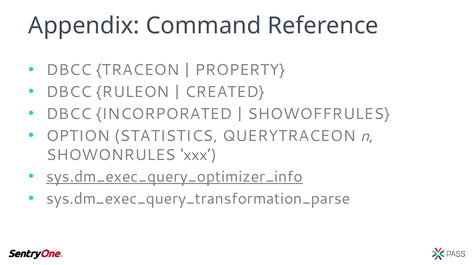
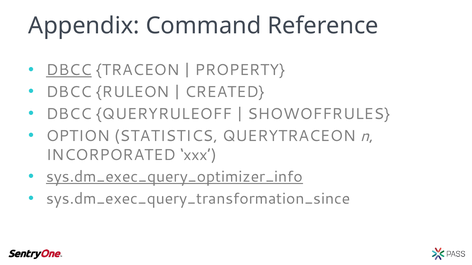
DBCC underline: none -> present (69, 70)
INCORPORATED: INCORPORATED -> QUERYRULEOFF (164, 114)
SHOWONRULES: SHOWONRULES -> INCORPORATED (111, 155)
sys.dm_exec_query_transformation_parse: sys.dm_exec_query_transformation_parse -> sys.dm_exec_query_transformation_since (198, 199)
